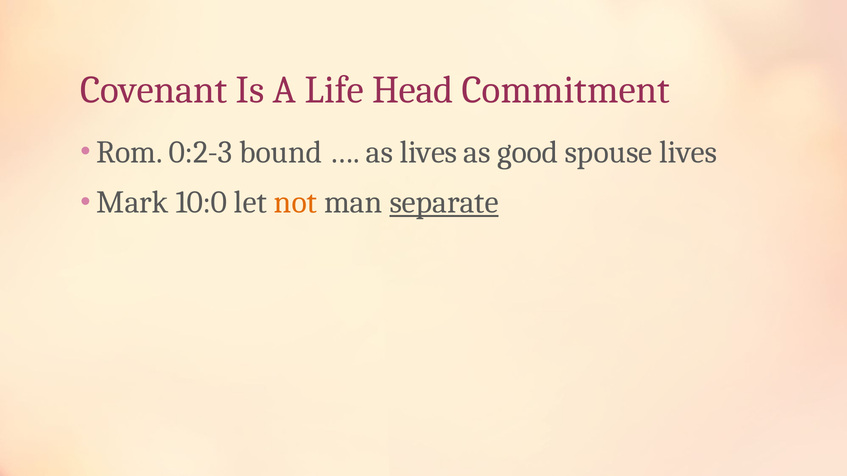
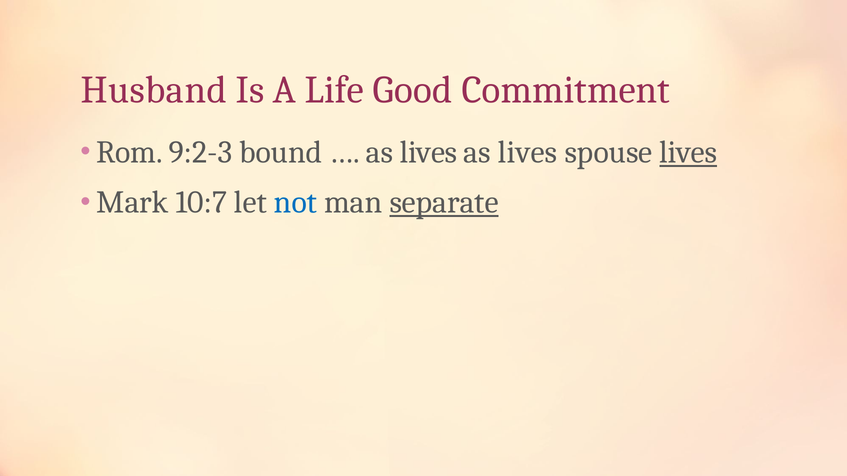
Covenant: Covenant -> Husband (154, 90)
Head: Head -> Good (413, 90)
0:2-3: 0:2-3 -> 9:2-3 (201, 152)
good: good -> lives (528, 152)
lives underline: none -> present (688, 152)
10:0: 10:0 -> 10:7 (201, 203)
not colour: orange -> blue (295, 203)
